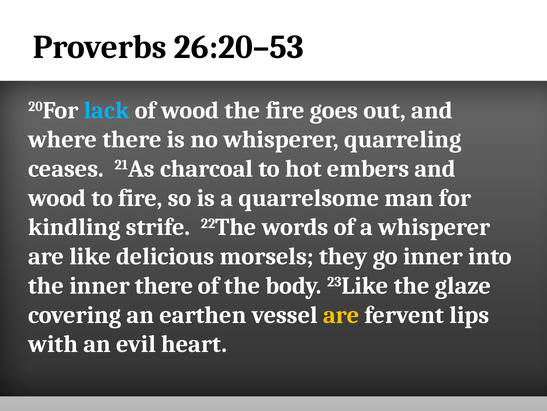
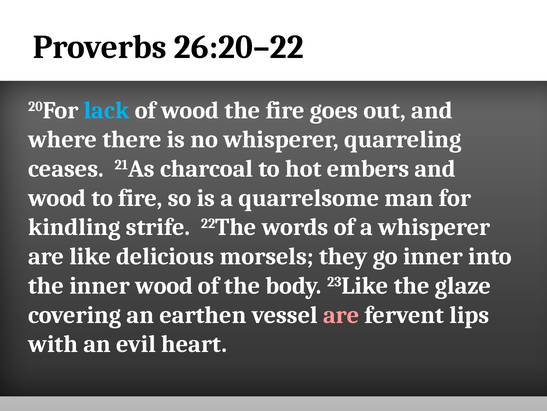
26:20–53: 26:20–53 -> 26:20–22 (239, 47)
inner there: there -> wood (164, 285)
are colour: yellow -> pink (341, 314)
